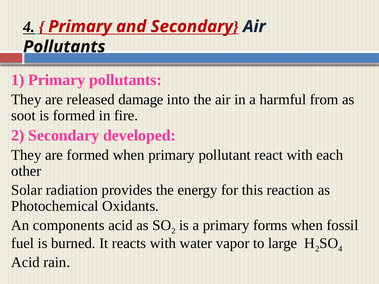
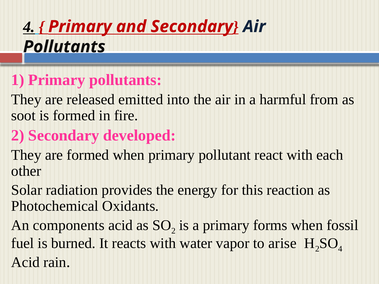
damage: damage -> emitted (141, 100)
large: large -> arise (282, 243)
